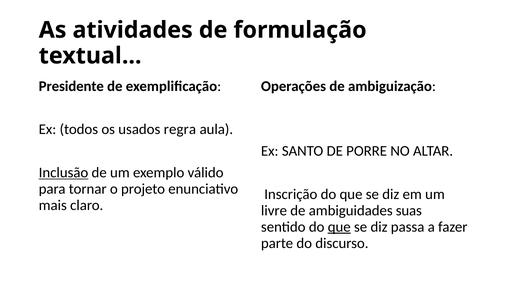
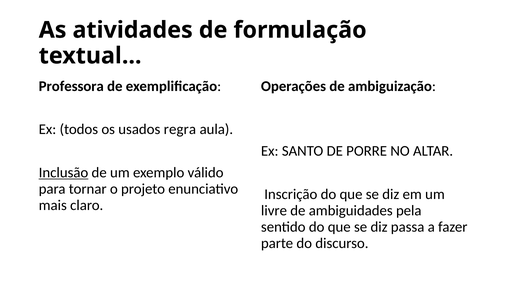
Presidente: Presidente -> Professora (71, 86)
suas: suas -> pela (409, 210)
que underline: present -> none (339, 227)
